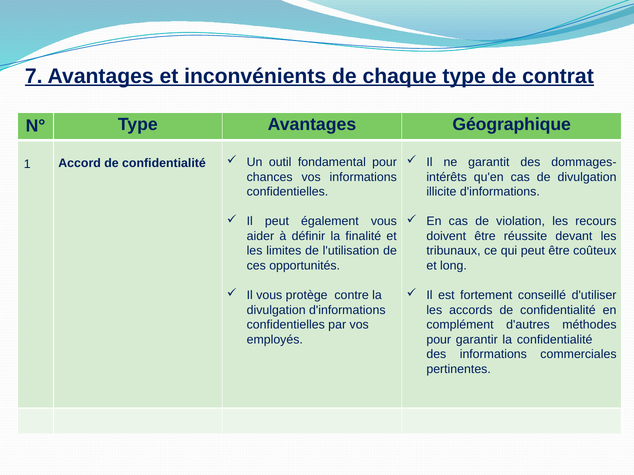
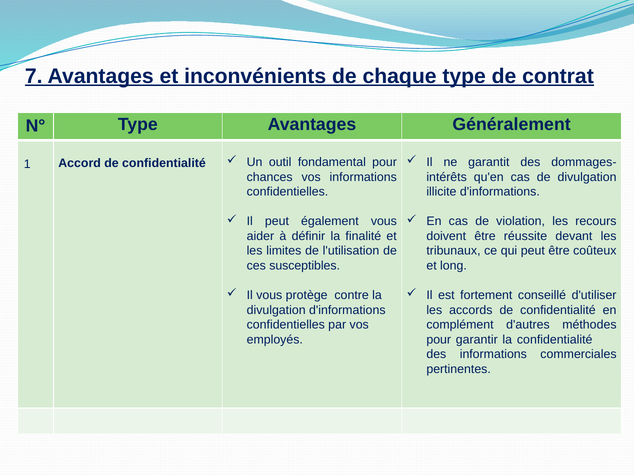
Géographique: Géographique -> Généralement (512, 124)
opportunités: opportunités -> susceptibles (305, 266)
